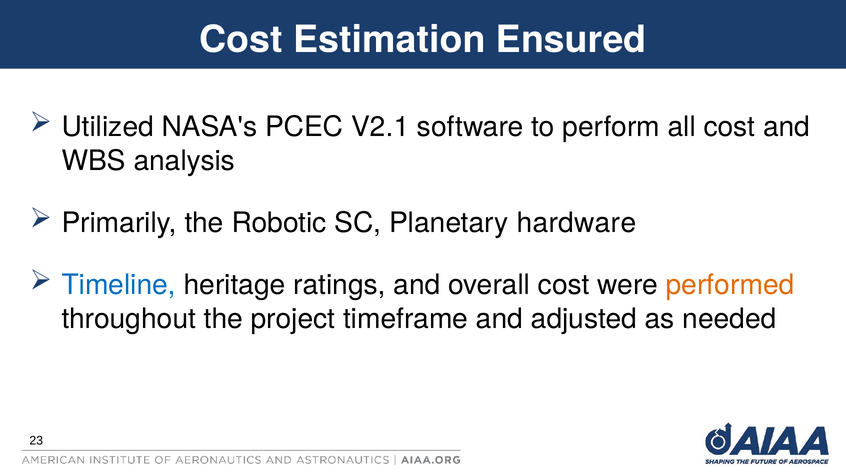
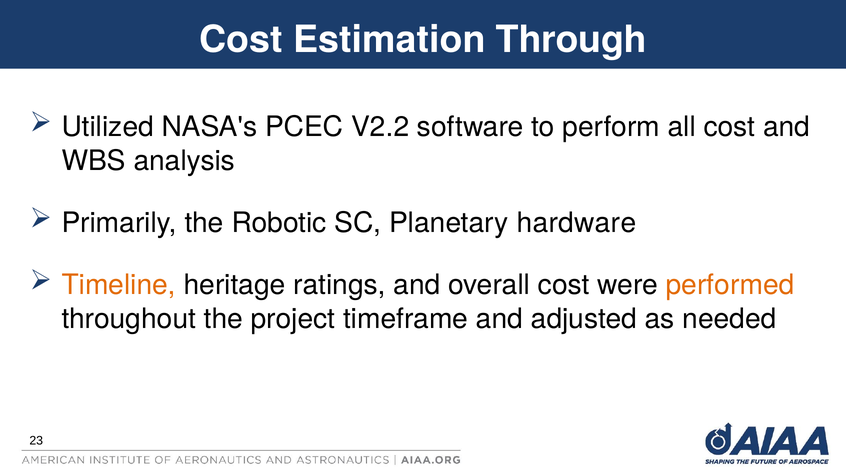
Ensured: Ensured -> Through (571, 40)
V2.1: V2.1 -> V2.2 (380, 127)
Timeline colour: blue -> orange (119, 285)
